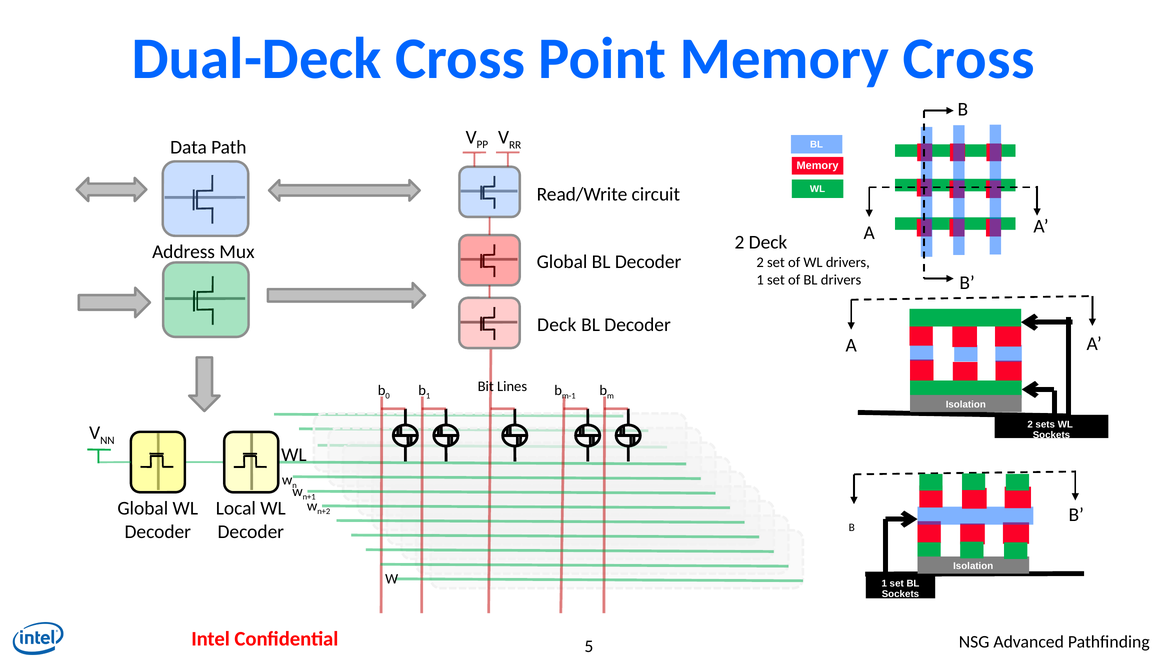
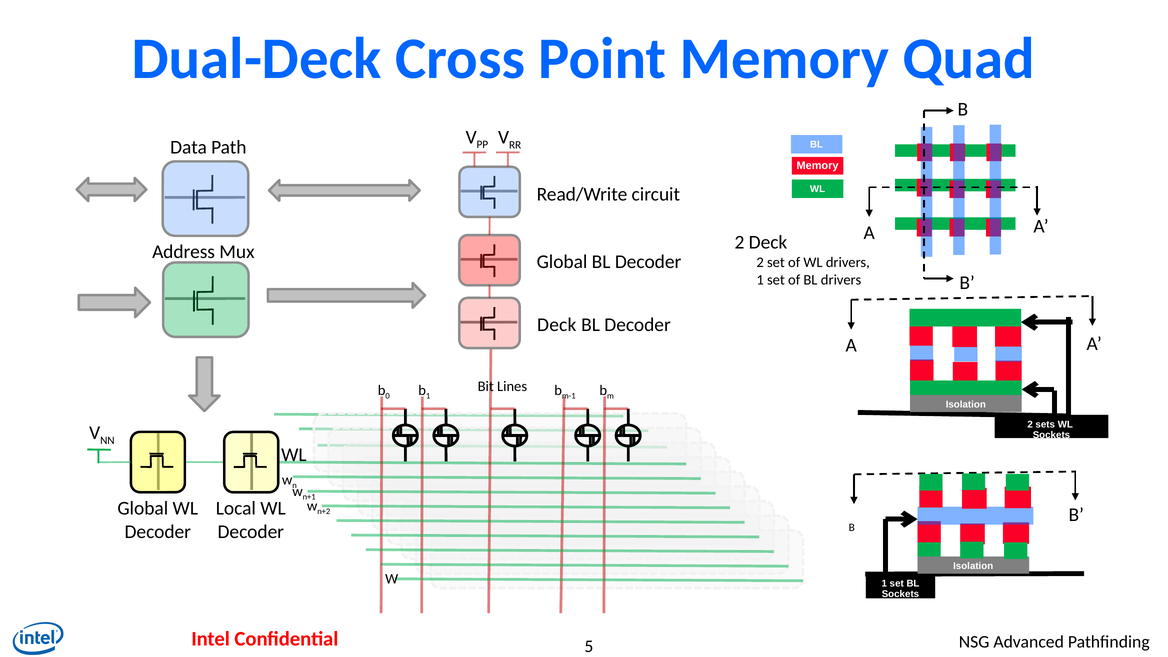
Memory Cross: Cross -> Quad (969, 59)
